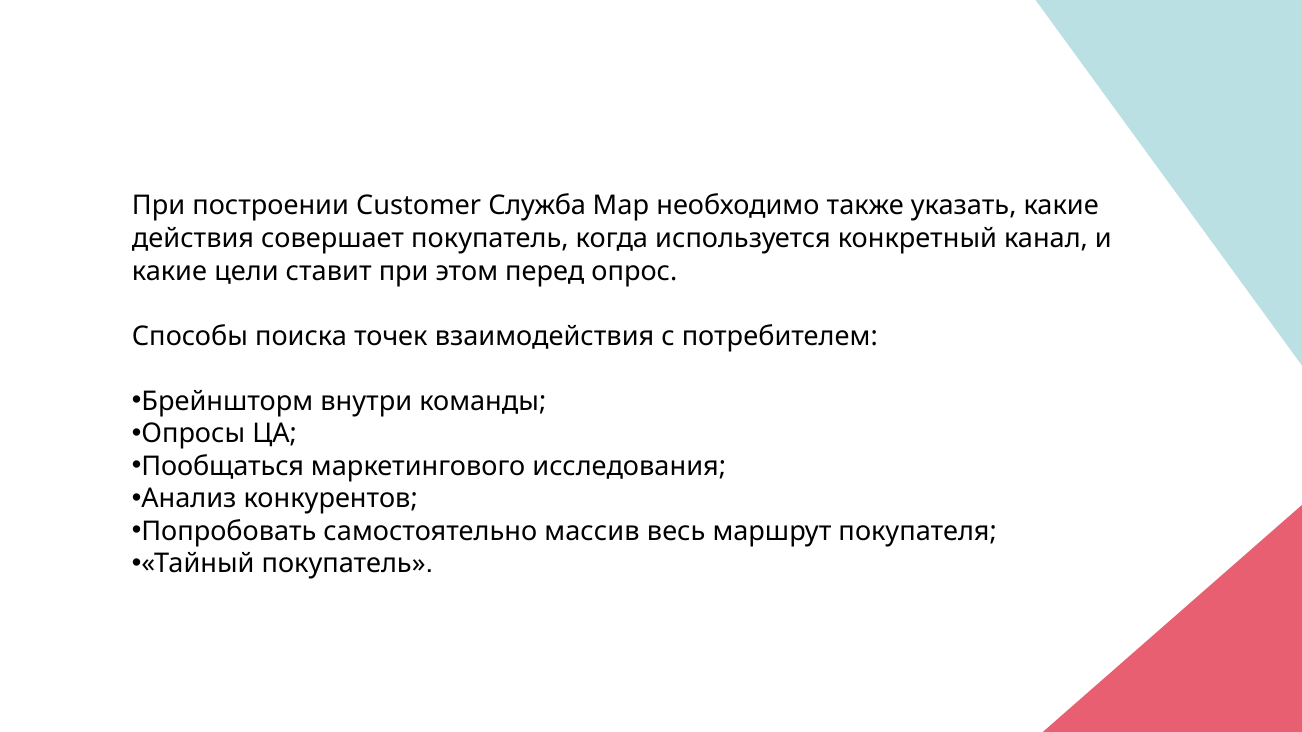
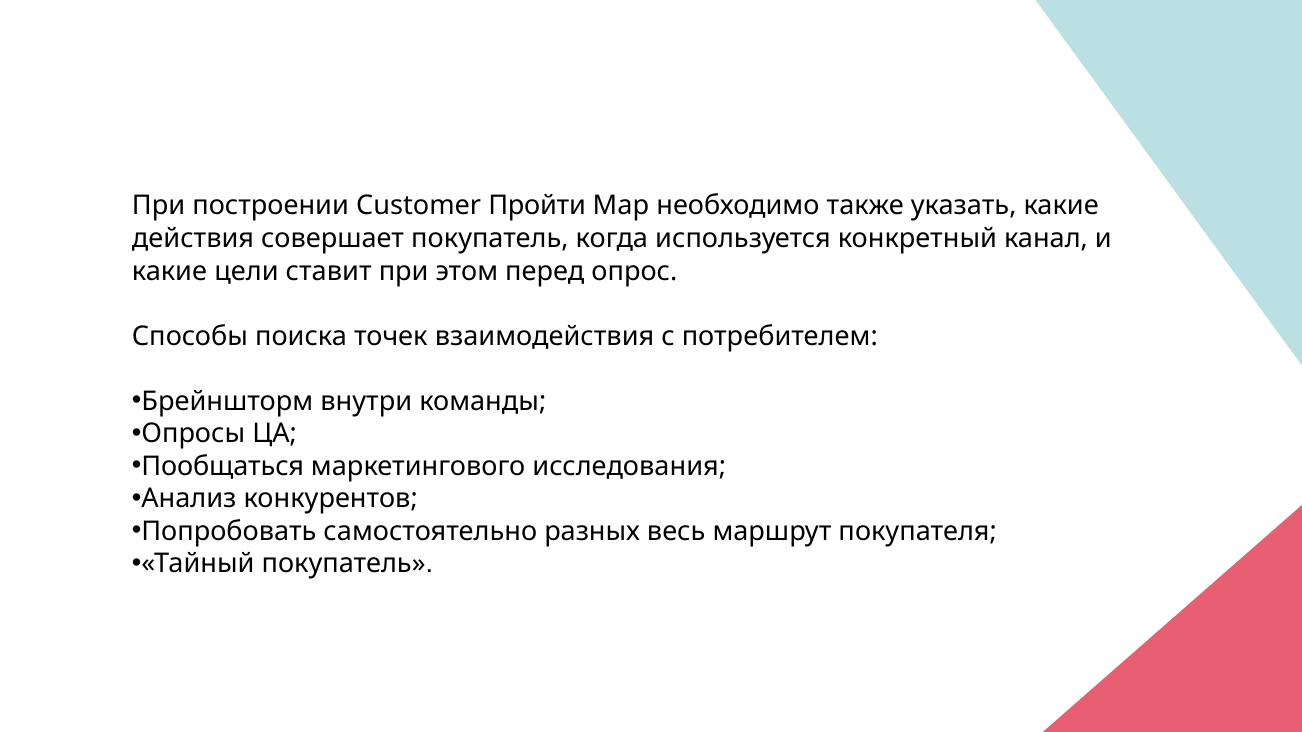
Служба: Служба -> Пройти (537, 206)
массив: массив -> разных (592, 532)
